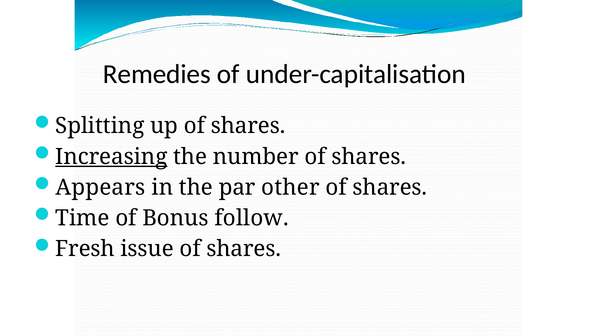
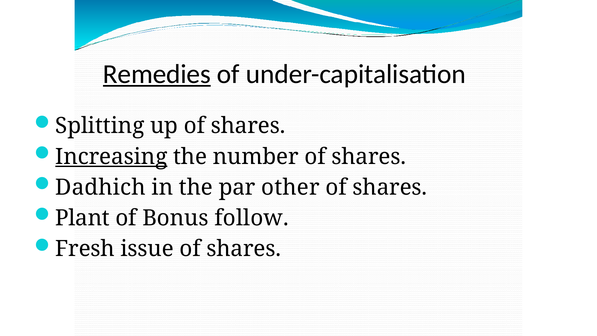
Remedies underline: none -> present (157, 74)
Appears: Appears -> Dadhich (100, 187)
Time: Time -> Plant (83, 218)
